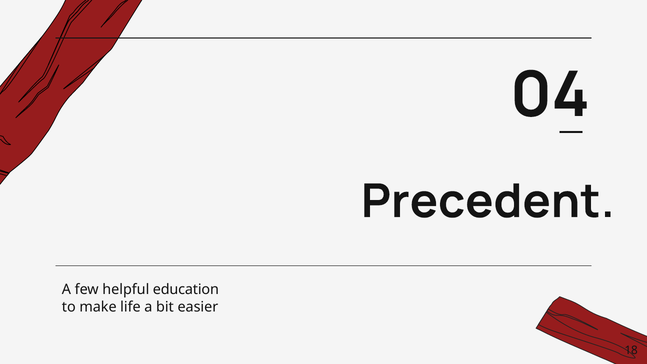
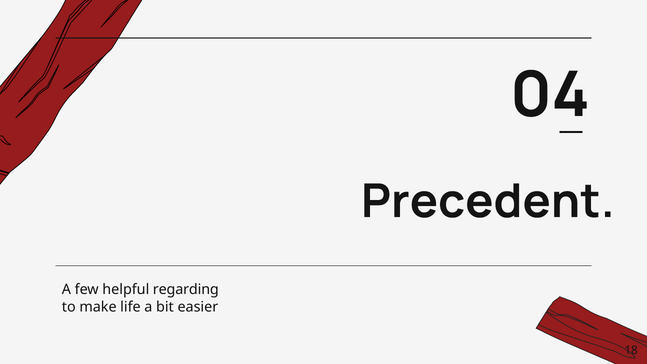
education: education -> regarding (186, 289)
